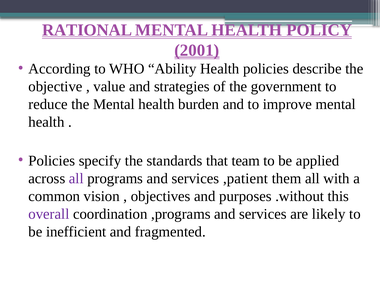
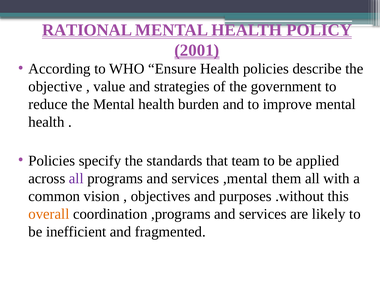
Ability: Ability -> Ensure (172, 69)
,patient: ,patient -> ,mental (245, 178)
overall colour: purple -> orange (49, 214)
